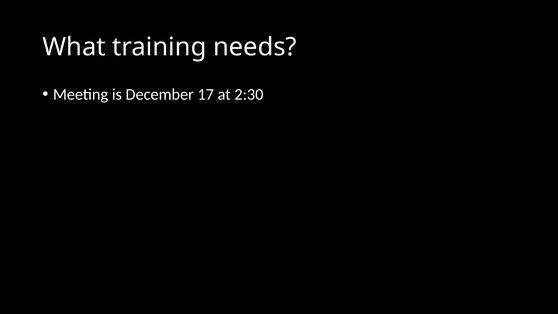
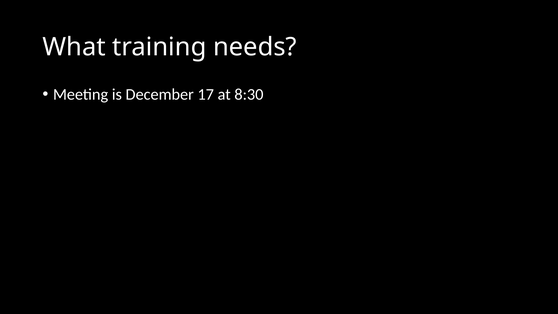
2:30: 2:30 -> 8:30 (249, 94)
